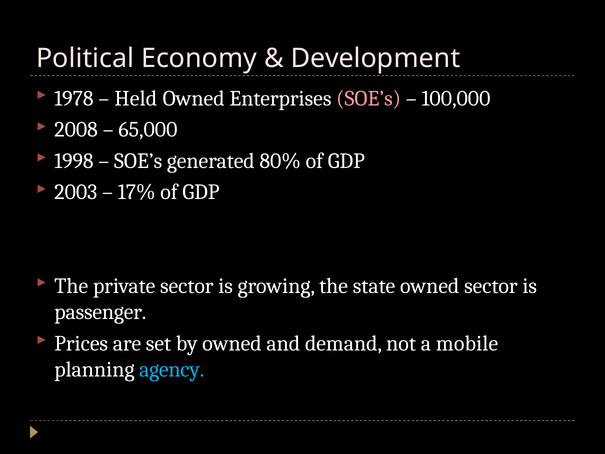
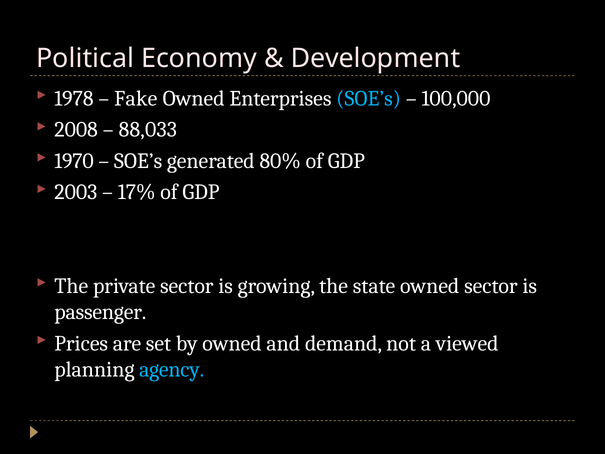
Held: Held -> Fake (136, 98)
SOE’s colour: pink -> light blue (369, 98)
65,000: 65,000 -> 88,033 (148, 130)
1998: 1998 -> 1970 (74, 161)
mobile: mobile -> viewed (467, 343)
